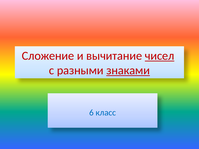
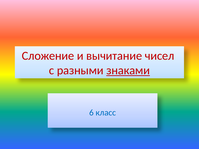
чисел underline: present -> none (160, 56)
